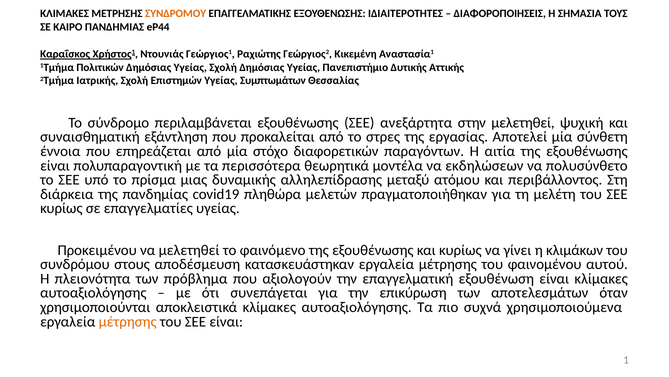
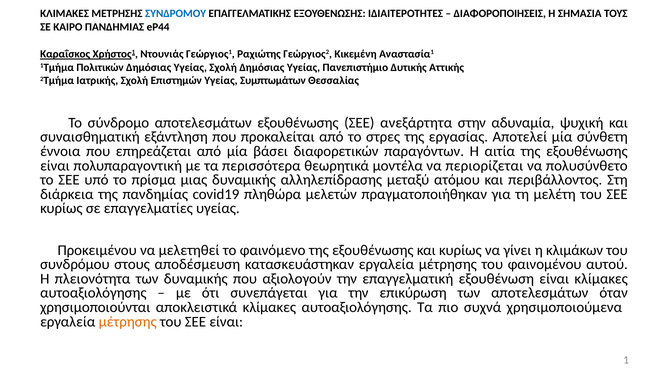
ΣΥΝΔΡΟΜΟΥ colour: orange -> blue (176, 14)
σύνδρομο περιλαμβάνεται: περιλαμβάνεται -> αποτελεσμάτων (203, 122)
στην μελετηθεί: μελετηθεί -> αδυναμία (523, 122)
στόχο: στόχο -> βάσει (271, 151)
εκδηλώσεων: εκδηλώσεων -> περιορίζεται (484, 165)
των πρόβλημα: πρόβλημα -> δυναμικής (196, 278)
